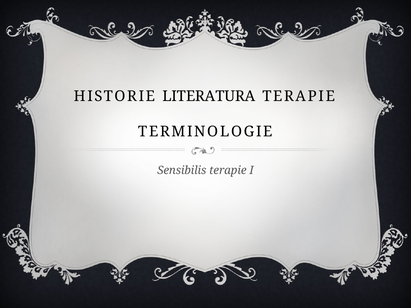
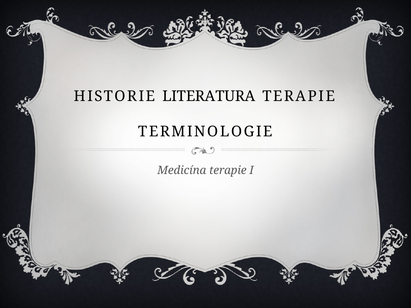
Sensibilis: Sensibilis -> Medicína (182, 171)
